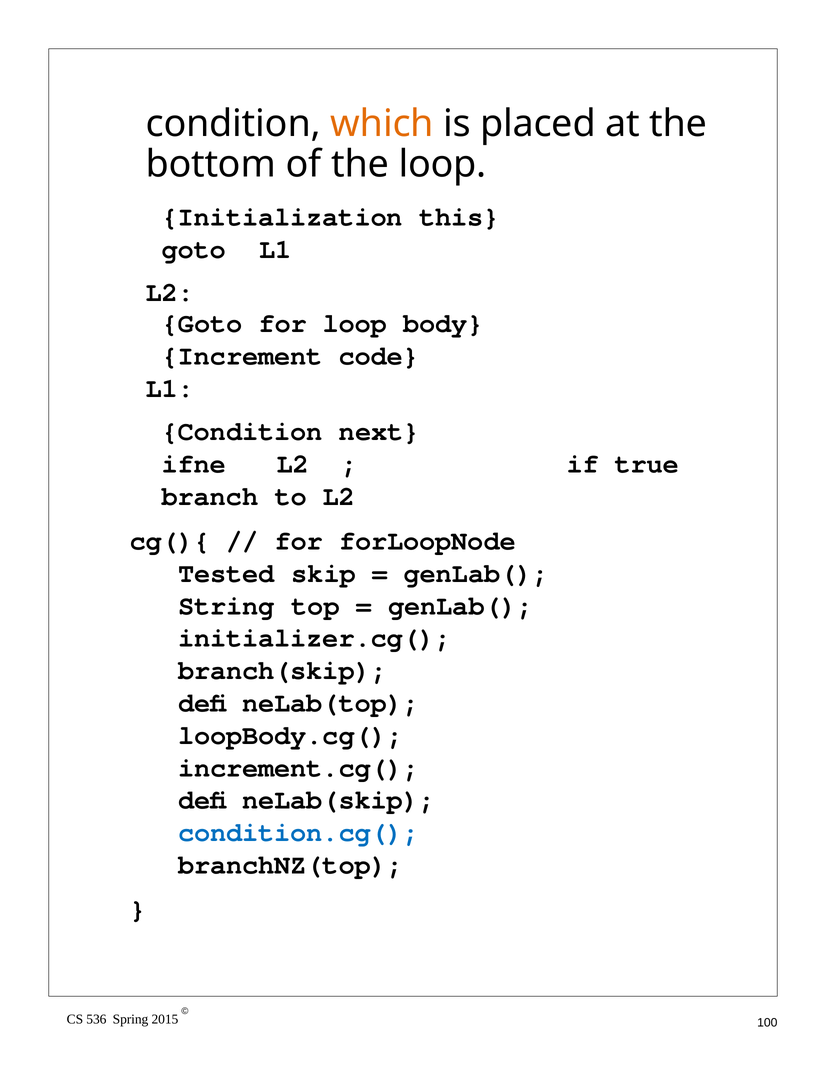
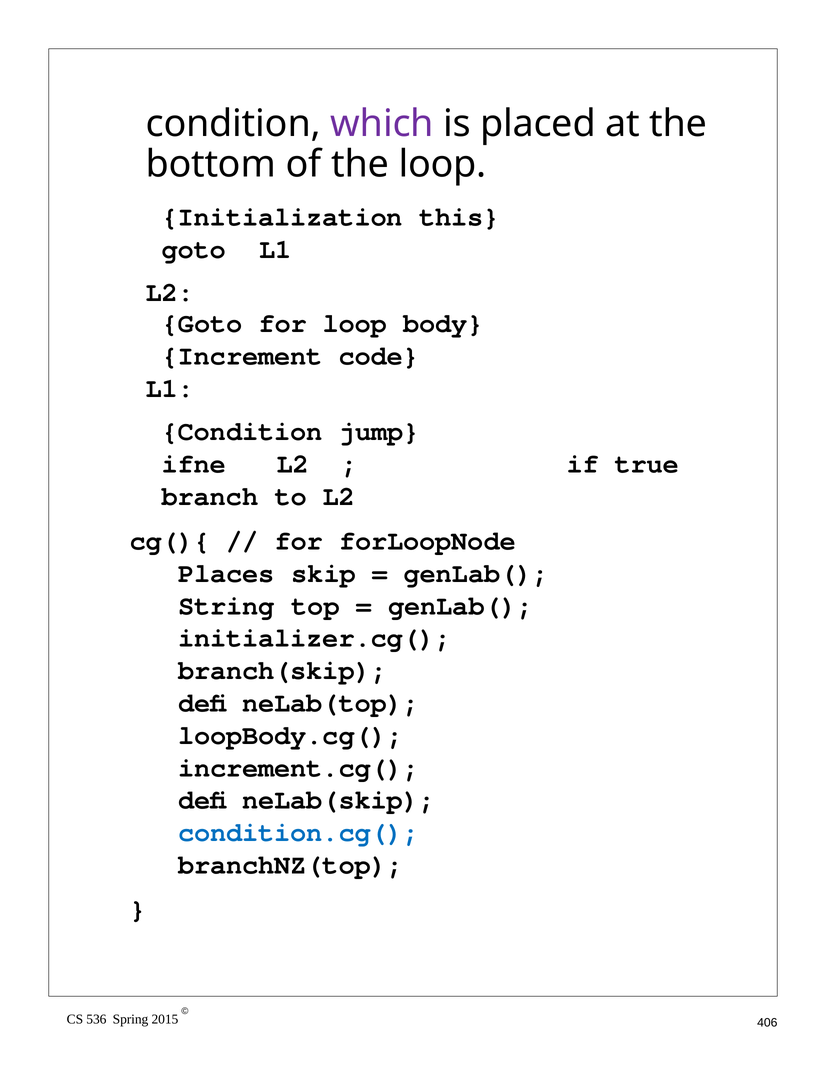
which colour: orange -> purple (382, 124)
next: next -> jump (379, 431)
Tested: Tested -> Places (226, 573)
100: 100 -> 406 (767, 1023)
